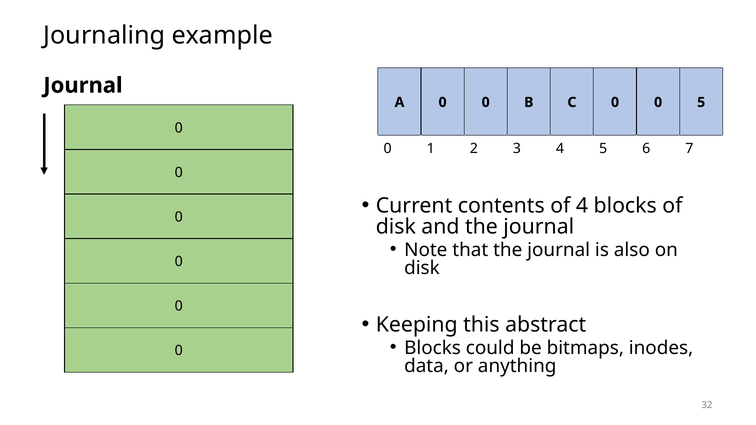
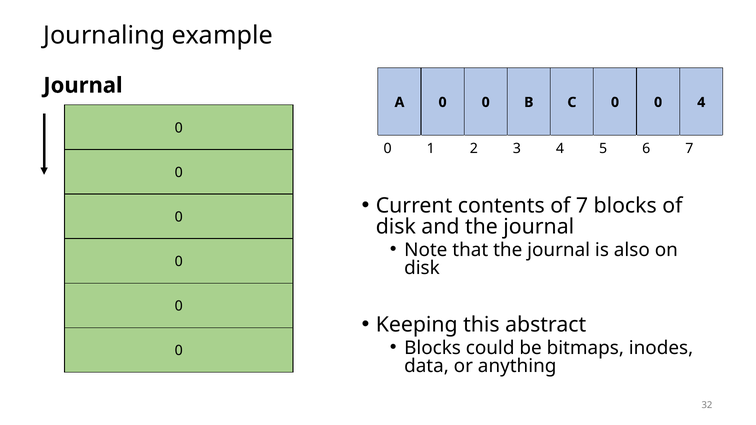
0 5: 5 -> 4 (701, 102)
of 4: 4 -> 7 (582, 206)
